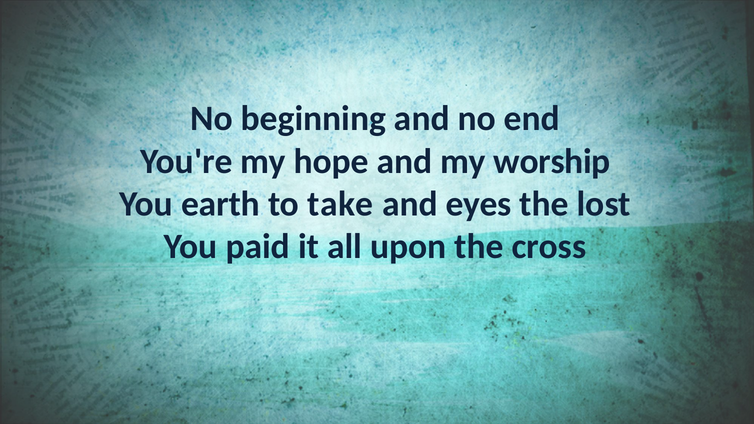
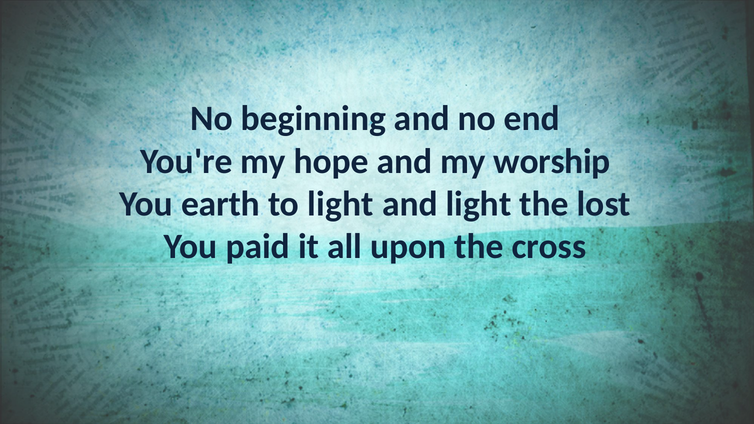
to take: take -> light (340, 204)
and eyes: eyes -> light (479, 204)
